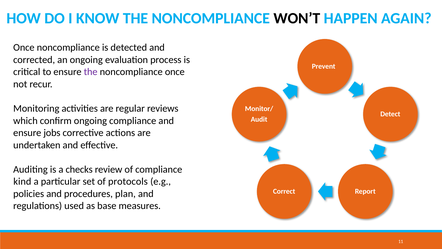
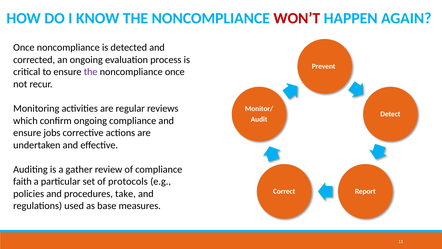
WON’T colour: black -> red (297, 18)
checks: checks -> gather (79, 169)
kind: kind -> faith (22, 181)
plan: plan -> take (125, 193)
